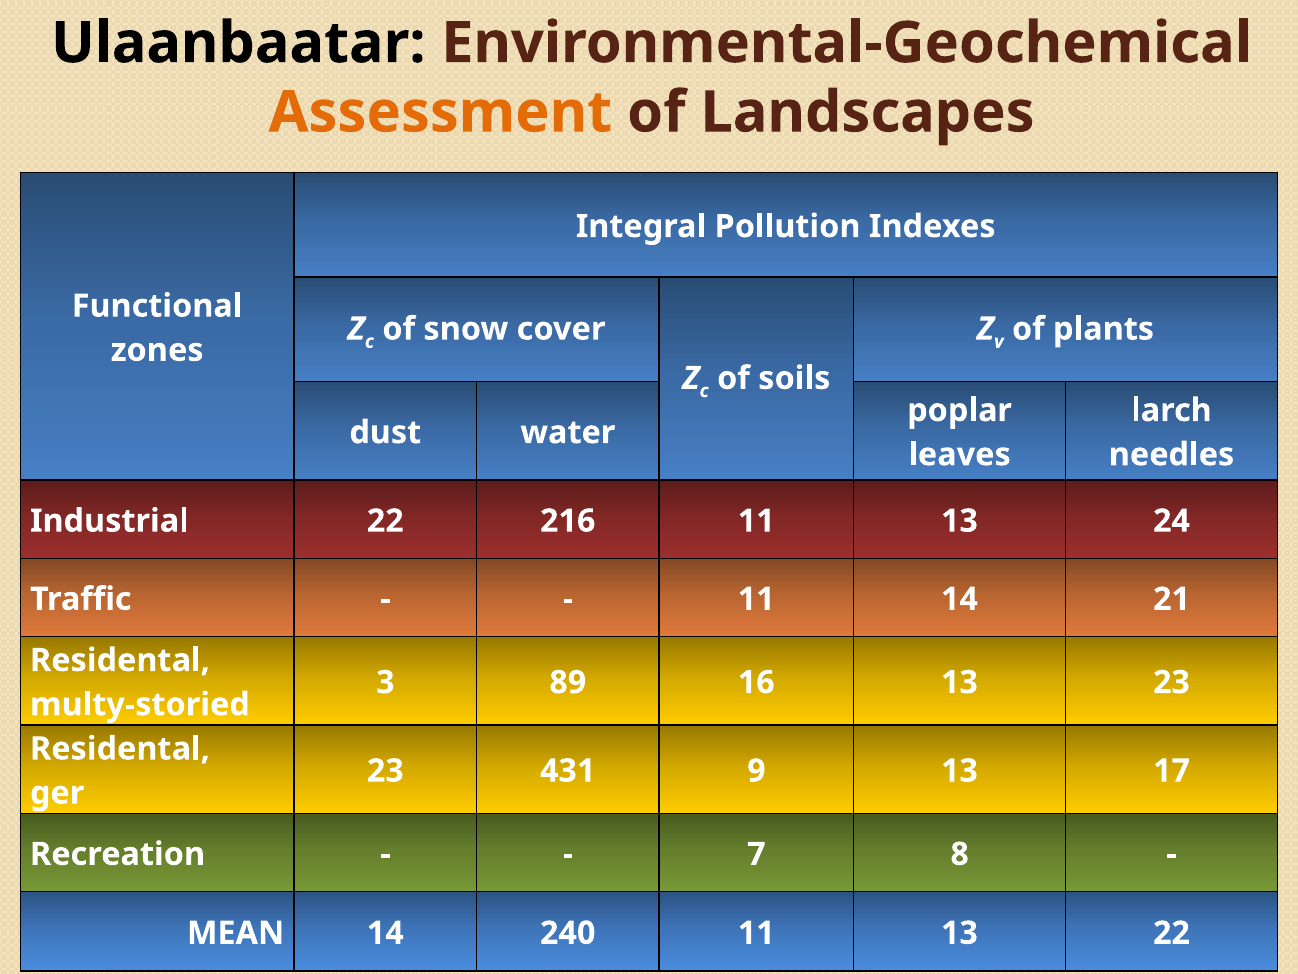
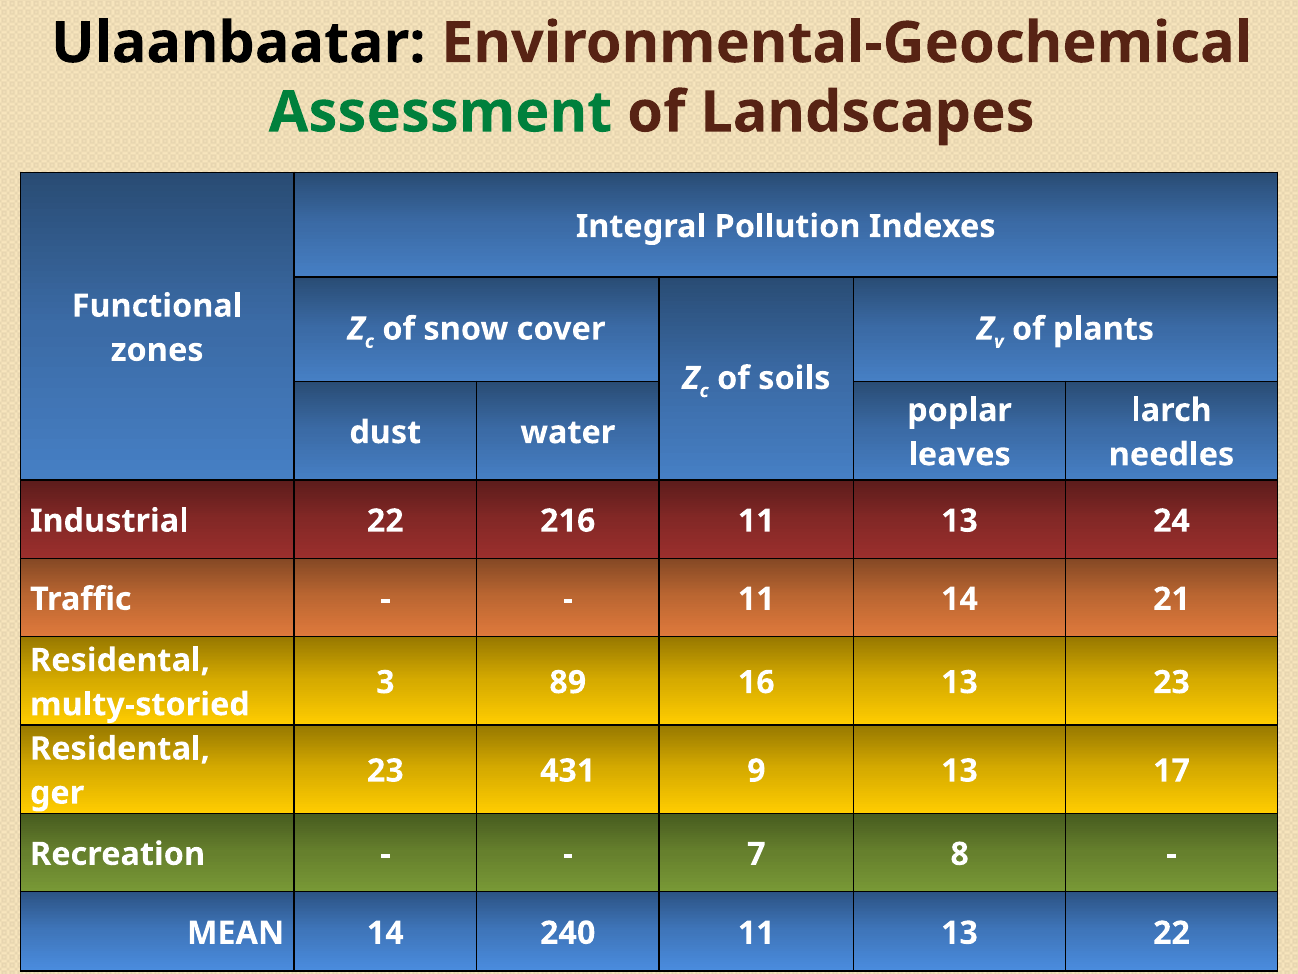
Assessment colour: orange -> green (440, 112)
